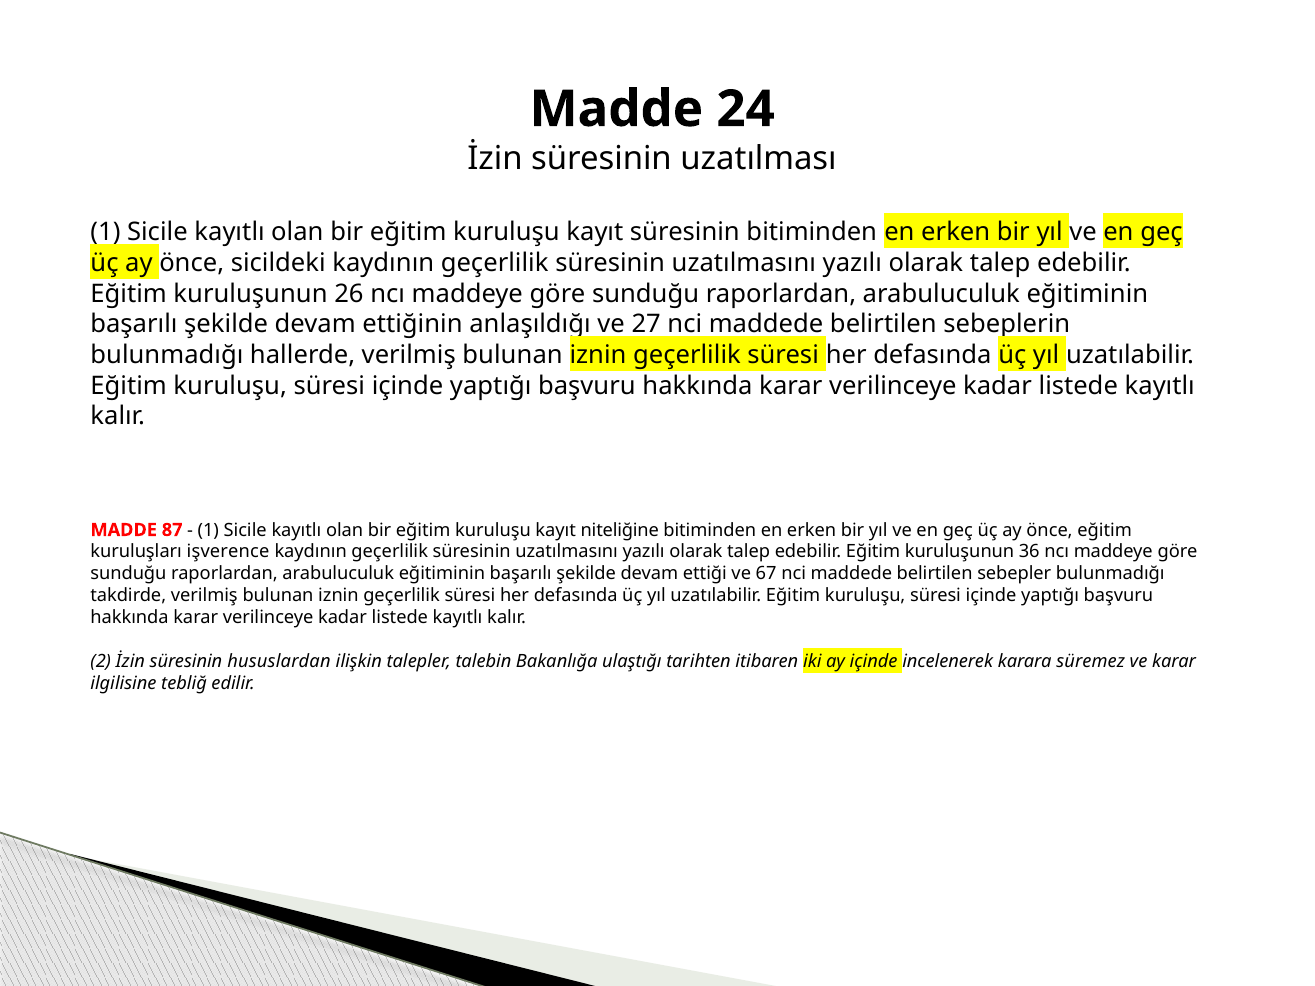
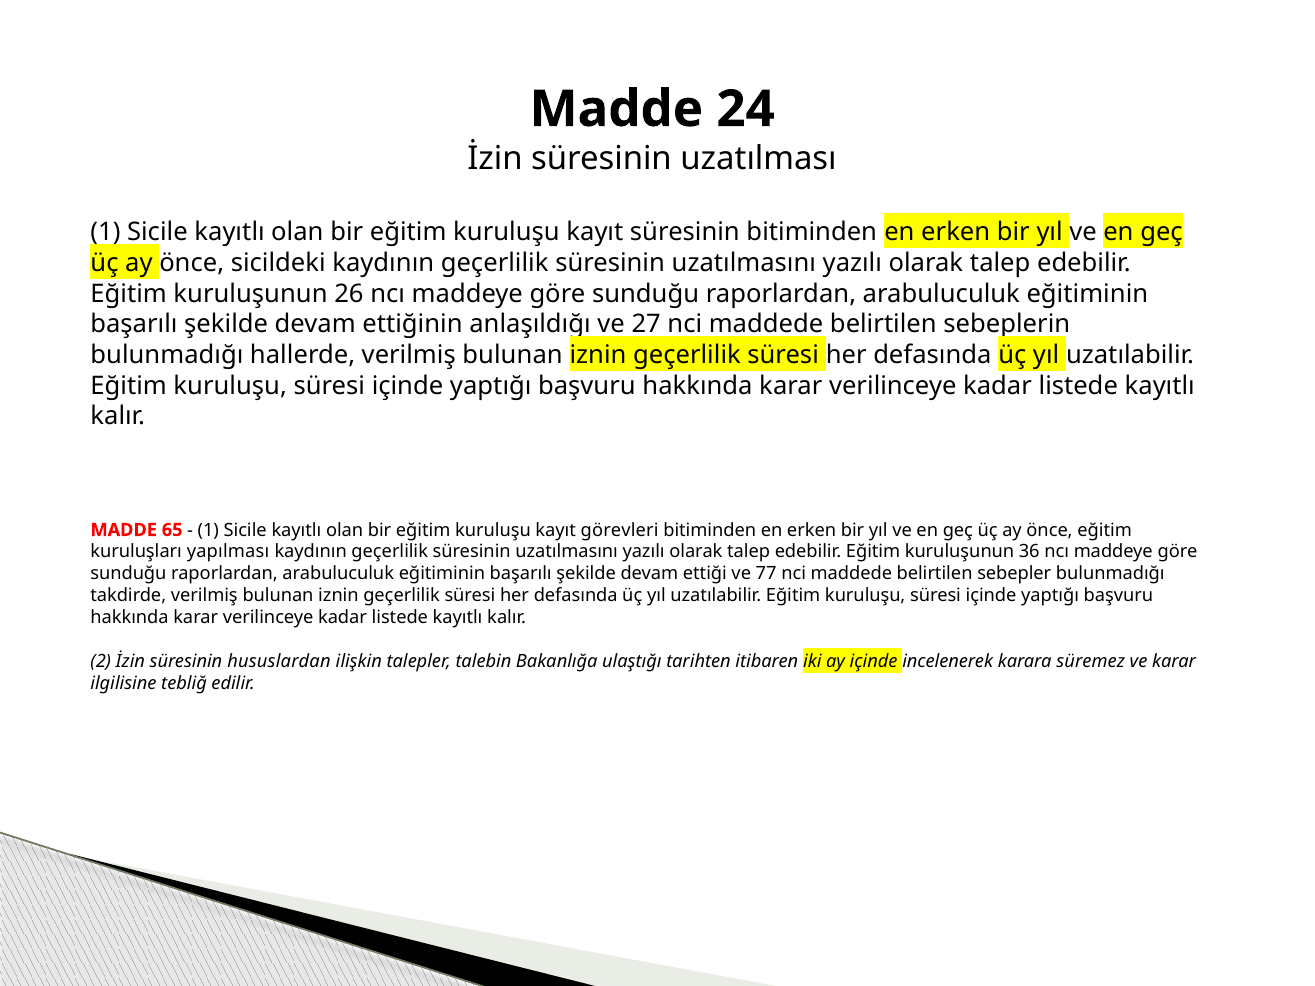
87: 87 -> 65 (172, 530)
niteliğine: niteliğine -> görevleri (620, 530)
işverence: işverence -> yapılması (228, 552)
67: 67 -> 77 (766, 574)
